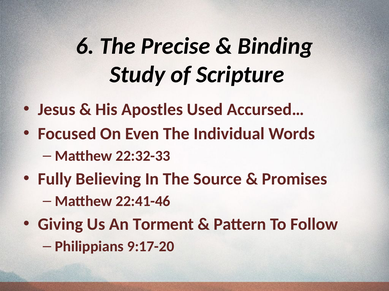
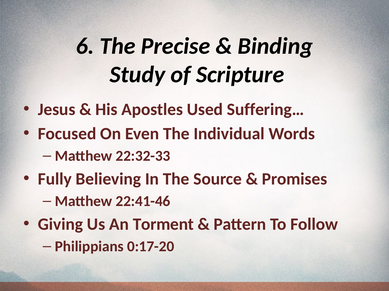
Accursed…: Accursed… -> Suffering… (266, 110)
9:17-20: 9:17-20 -> 0:17-20 (151, 247)
